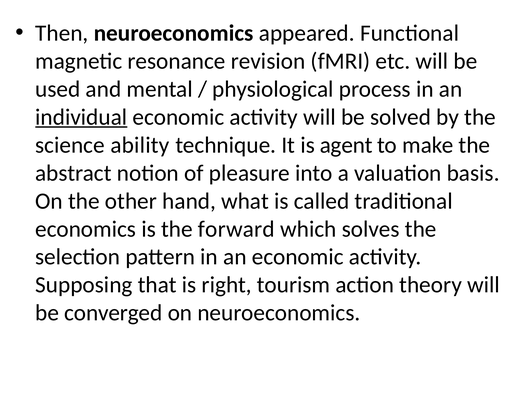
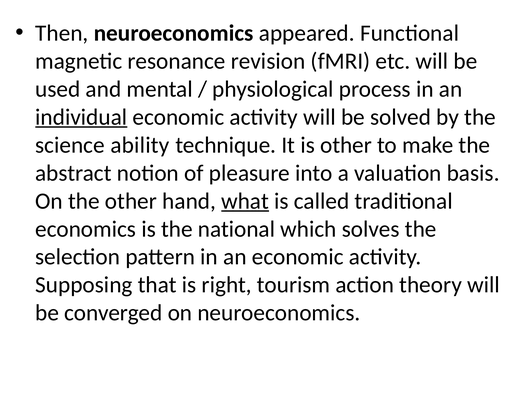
is agent: agent -> other (346, 145)
what underline: none -> present (245, 201)
forward: forward -> national (237, 229)
